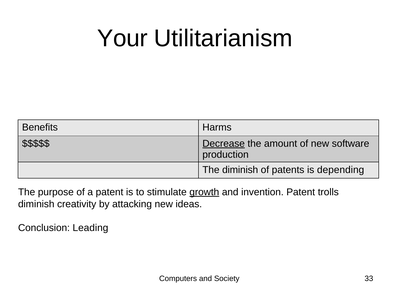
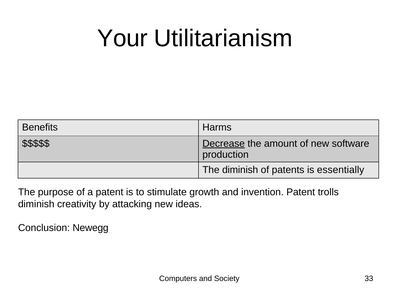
depending: depending -> essentially (341, 170)
growth underline: present -> none (204, 192)
Leading: Leading -> Newegg (91, 228)
